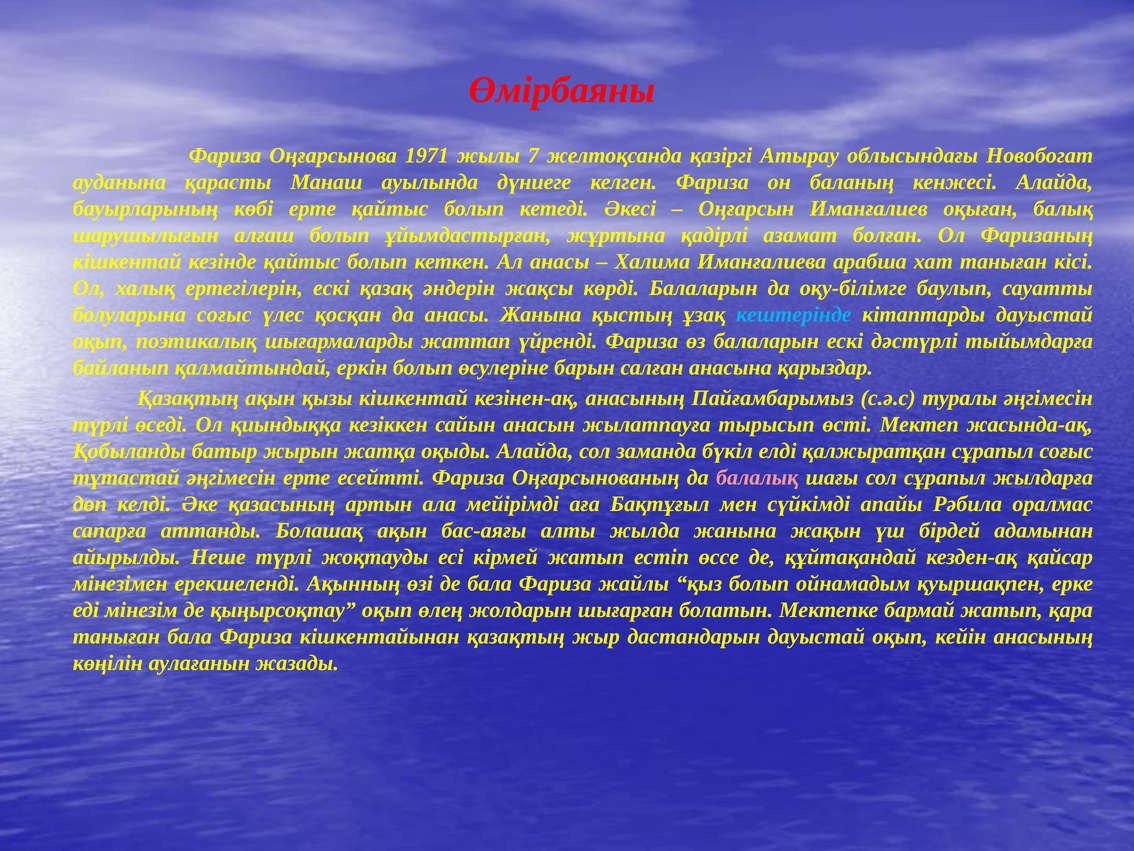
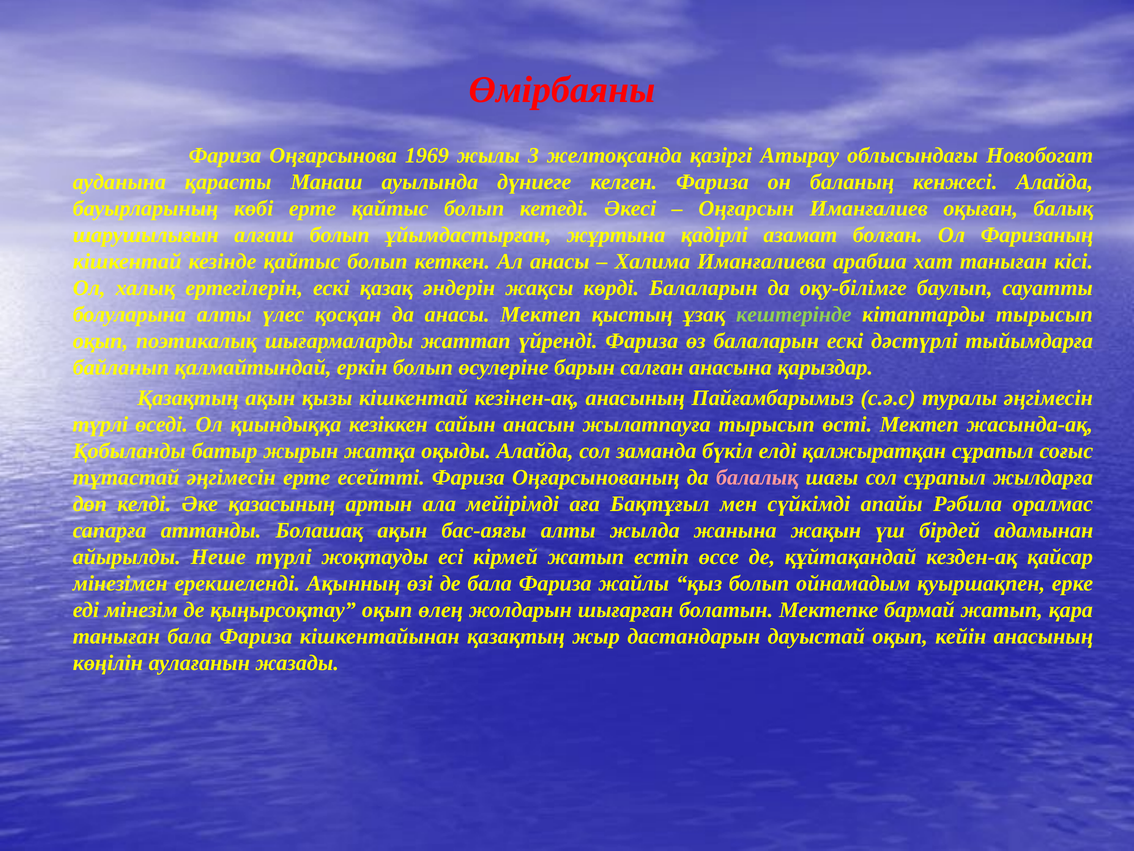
1971: 1971 -> 1969 (427, 155)
7: 7 -> 3 (533, 155)
болуларына соғыс: соғыс -> алты (224, 314)
анасы Жанына: Жанына -> Мектеп (541, 314)
кештерінде colour: light blue -> light green (794, 314)
кітаптарды дауыстай: дауыстай -> тырысып (1044, 314)
